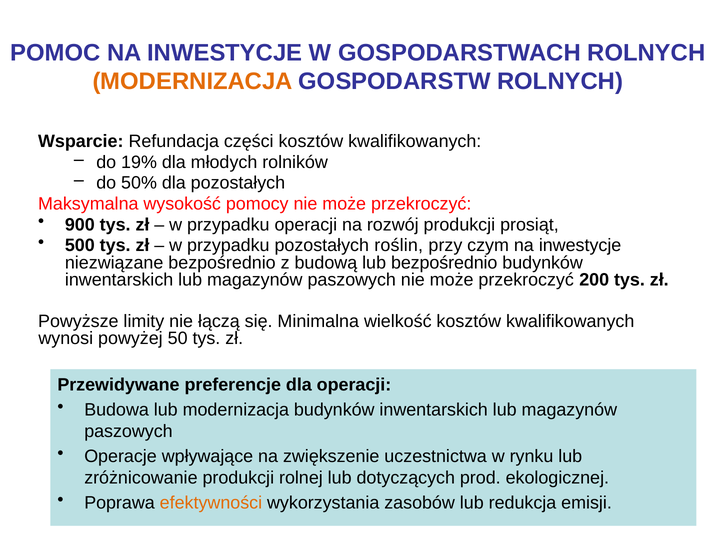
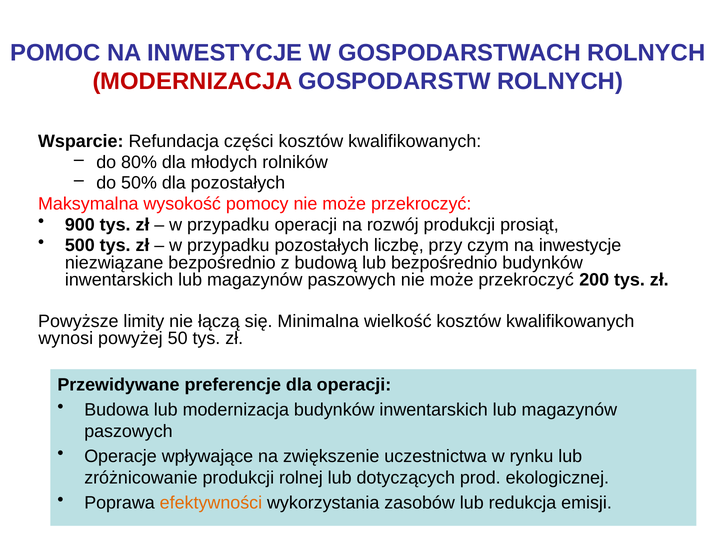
MODERNIZACJA colour: orange -> red (193, 82)
19%: 19% -> 80% (139, 162)
roślin: roślin -> liczbę (399, 245)
